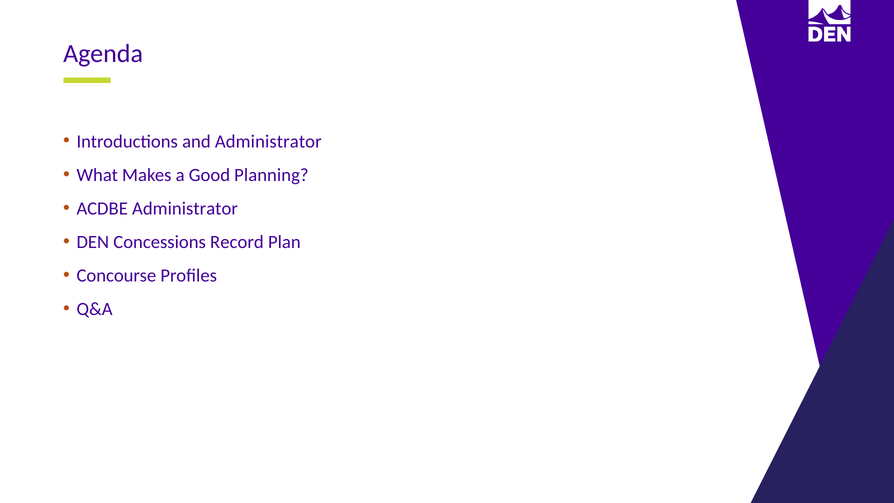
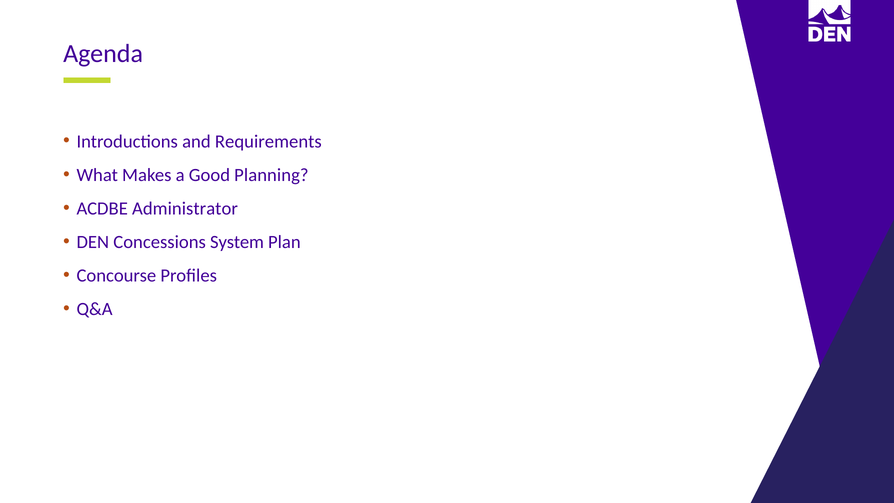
and Administrator: Administrator -> Requirements (268, 141)
Record: Record -> System (237, 242)
